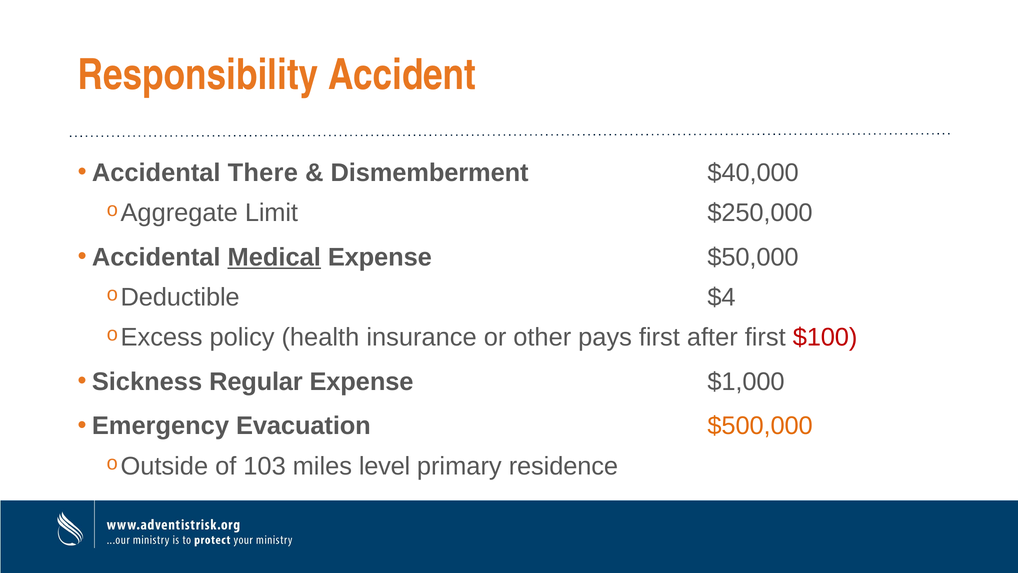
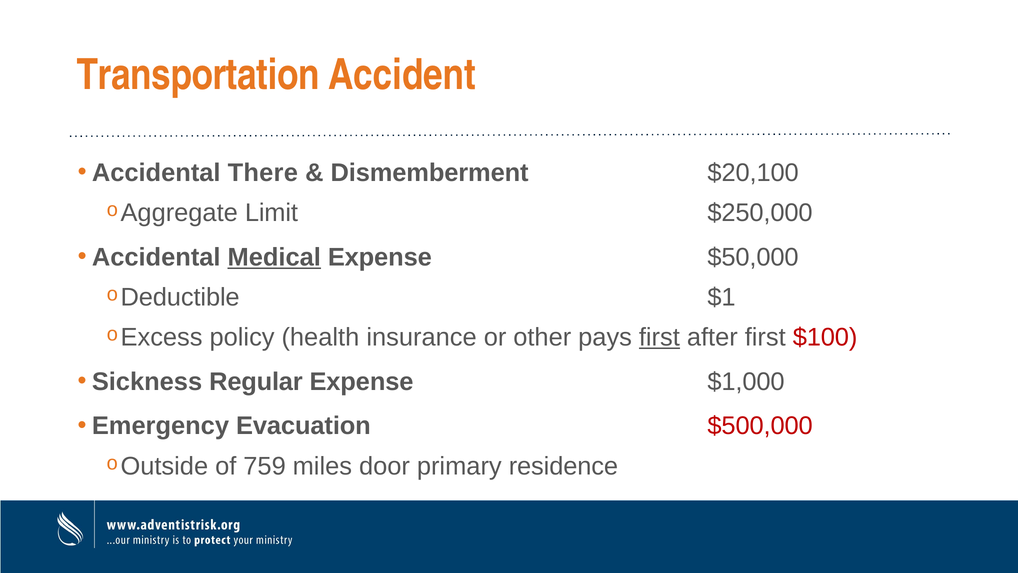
Responsibility: Responsibility -> Transportation (198, 75)
$40,000: $40,000 -> $20,100 (753, 173)
$4: $4 -> $1 (722, 297)
first underline: none -> present (659, 337)
$500,000 colour: orange -> red (760, 426)
103: 103 -> 759 (265, 466)
level: level -> door (384, 466)
